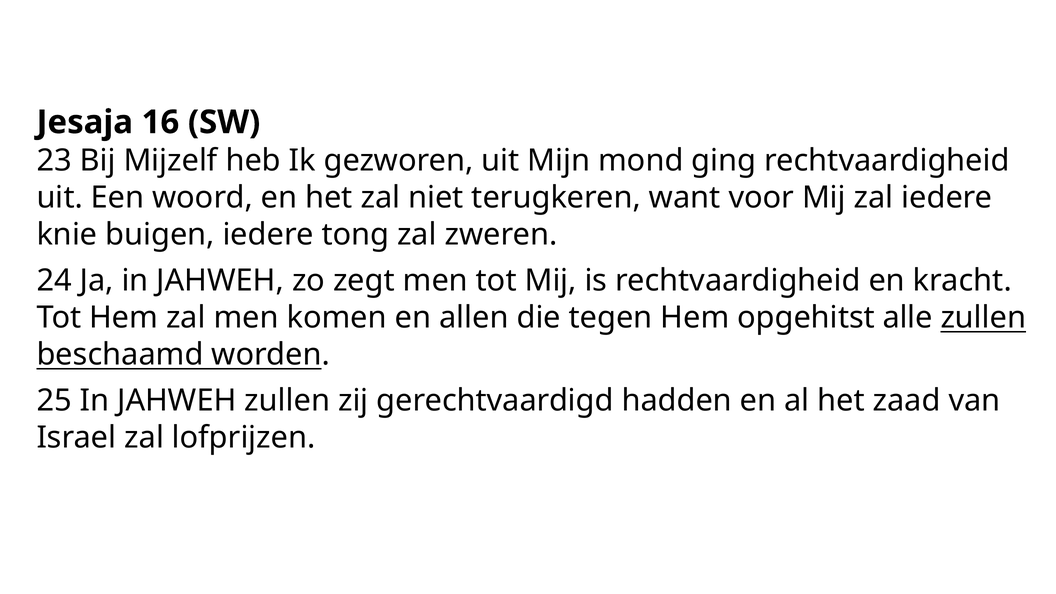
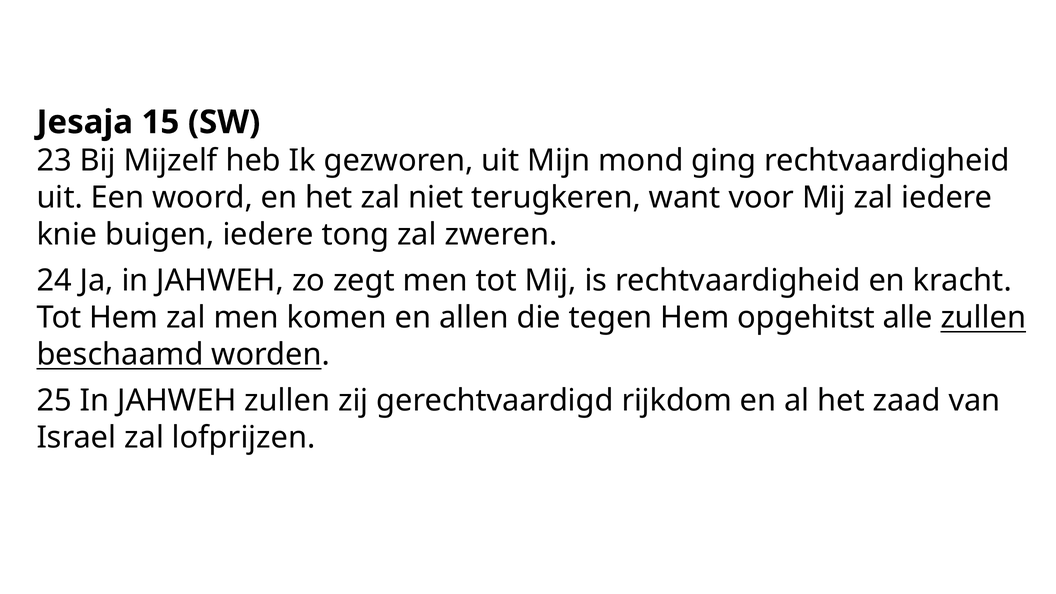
16: 16 -> 15 (160, 122)
hadden: hadden -> rijkdom (677, 401)
